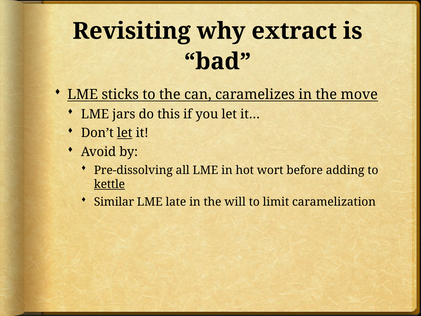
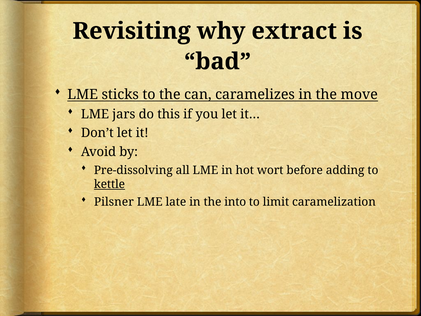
let underline: present -> none (125, 133)
Similar: Similar -> Pilsner (114, 202)
will: will -> into (235, 202)
